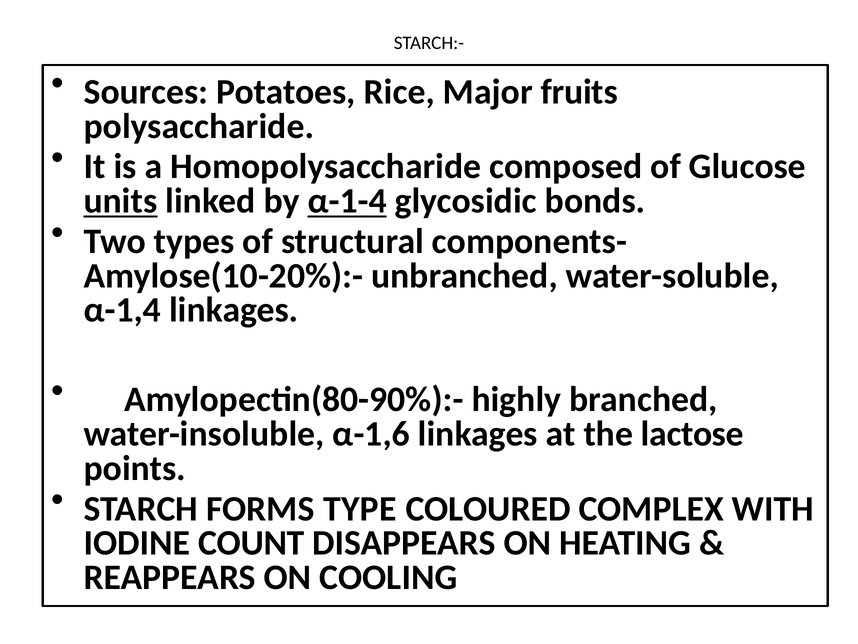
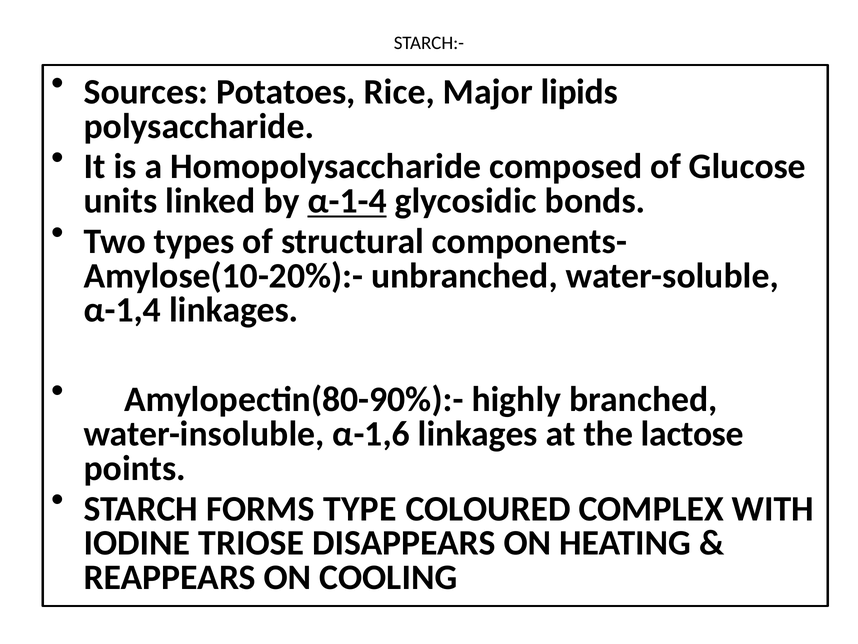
fruits: fruits -> lipids (579, 92)
units underline: present -> none (121, 201)
COUNT: COUNT -> TRIOSE (251, 543)
